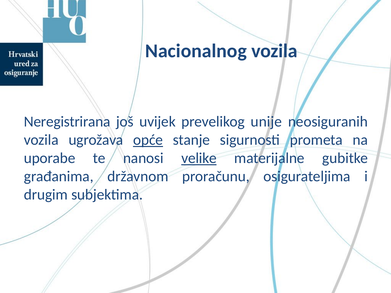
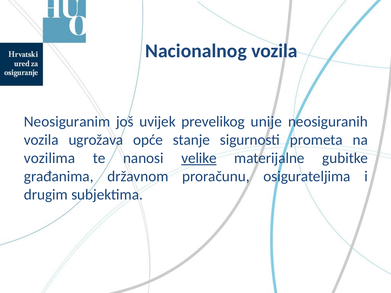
Neregistrirana: Neregistrirana -> Neosiguranim (67, 122)
opće underline: present -> none (148, 140)
uporabe: uporabe -> vozilima (50, 158)
